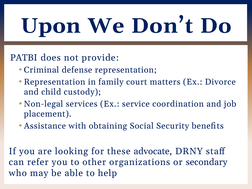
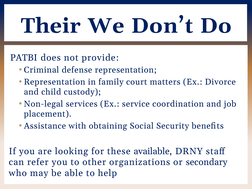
Upon: Upon -> Their (51, 26)
advocate: advocate -> available (153, 151)
